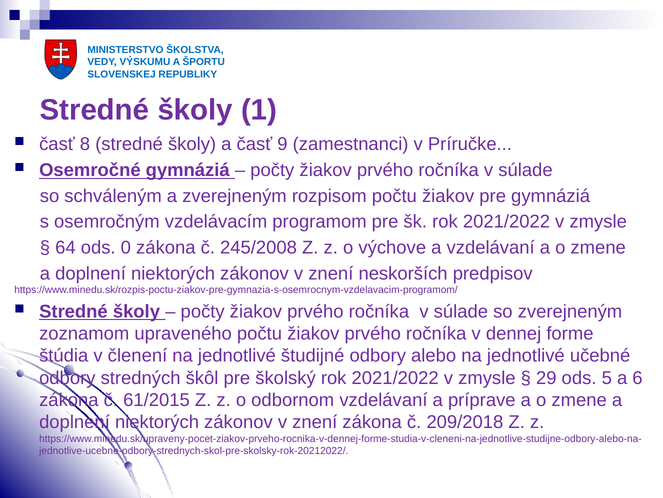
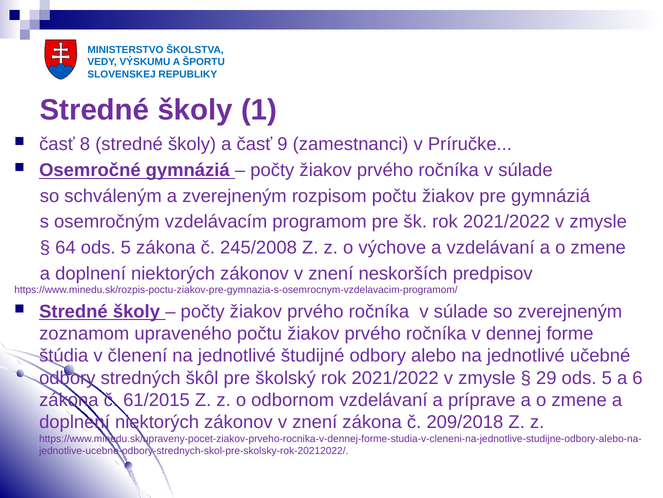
64 ods 0: 0 -> 5 (126, 247)
